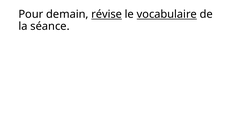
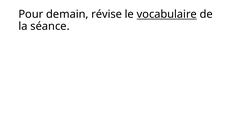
révise underline: present -> none (107, 14)
